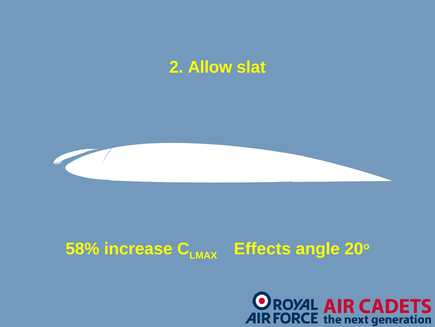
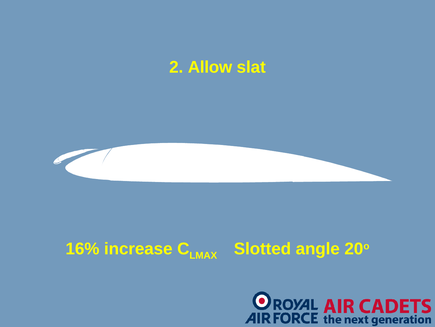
58%: 58% -> 16% (82, 248)
Effects: Effects -> Slotted (262, 248)
